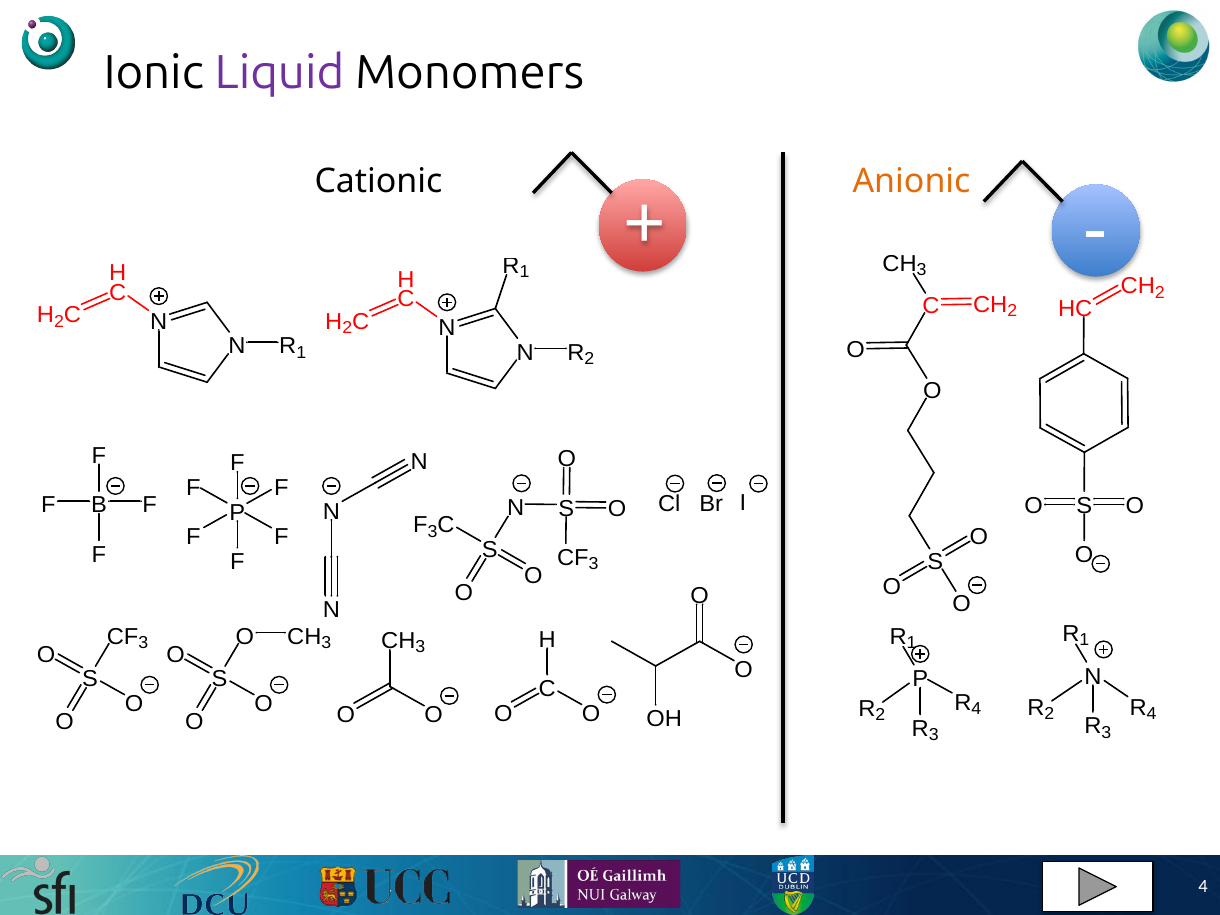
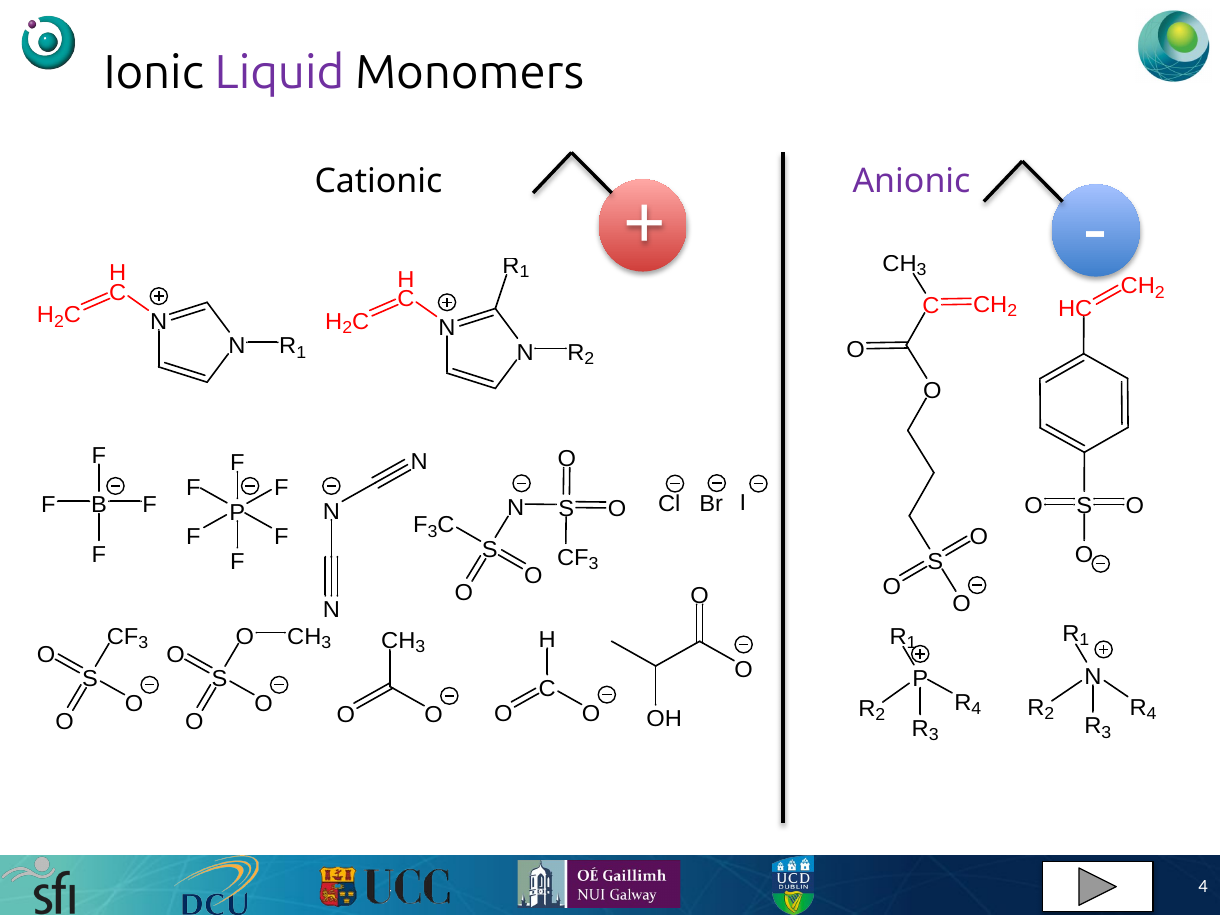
Anionic colour: orange -> purple (912, 181)
